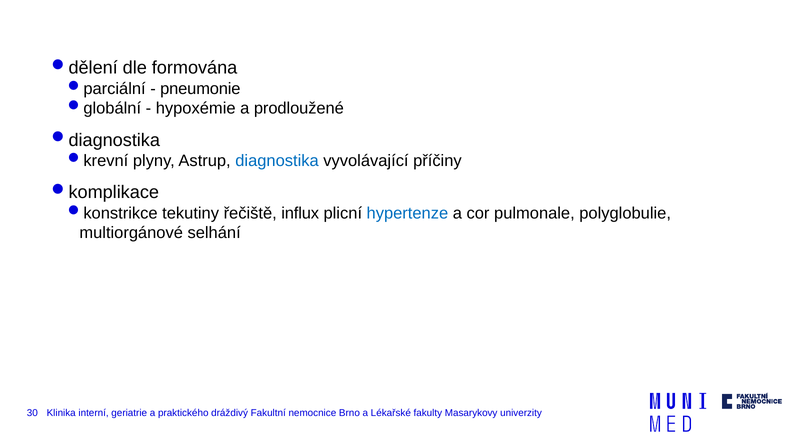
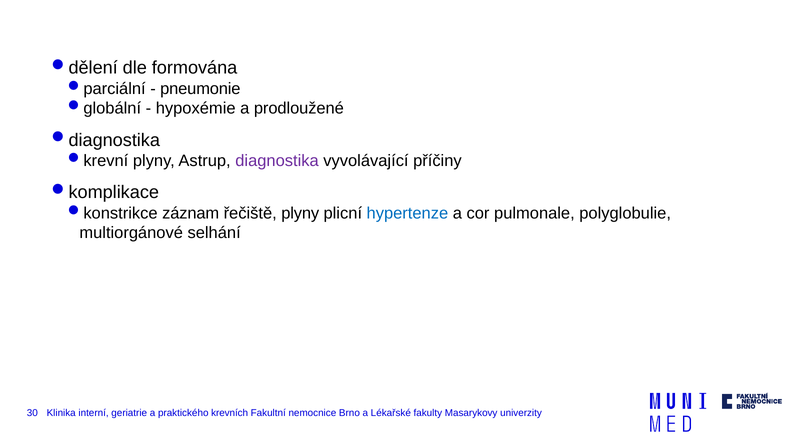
diagnostika colour: blue -> purple (277, 161)
tekutiny: tekutiny -> záznam (191, 213)
řečiště influx: influx -> plyny (300, 213)
dráždivý: dráždivý -> krevních (230, 413)
